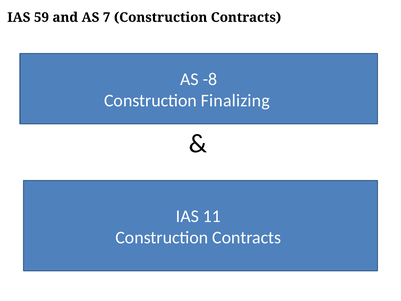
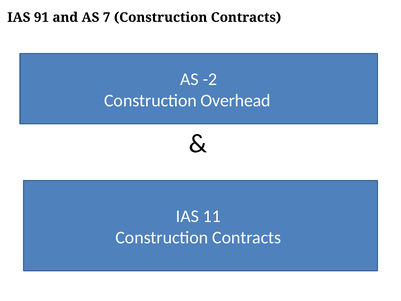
59: 59 -> 91 (41, 17)
-8: -8 -> -2 (210, 79)
Finalizing: Finalizing -> Overhead (236, 100)
